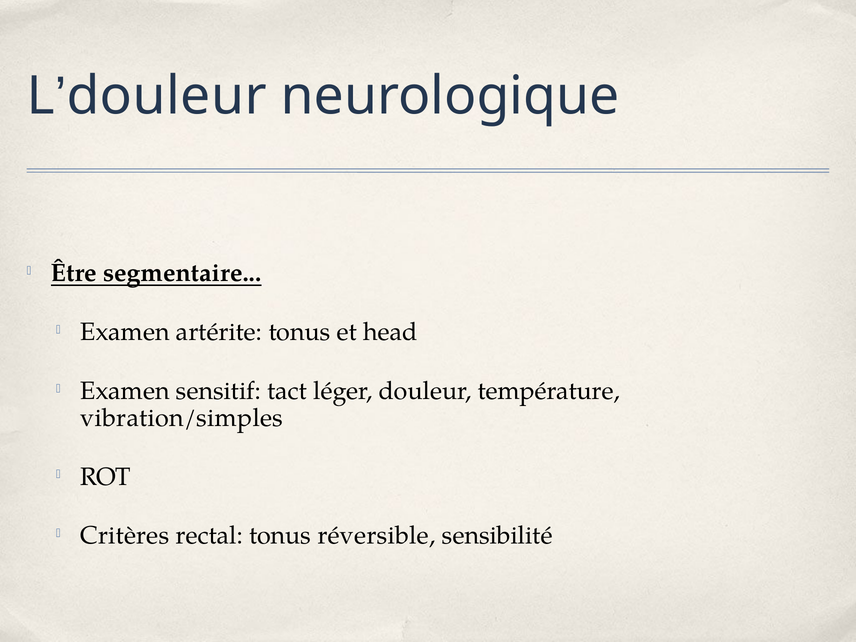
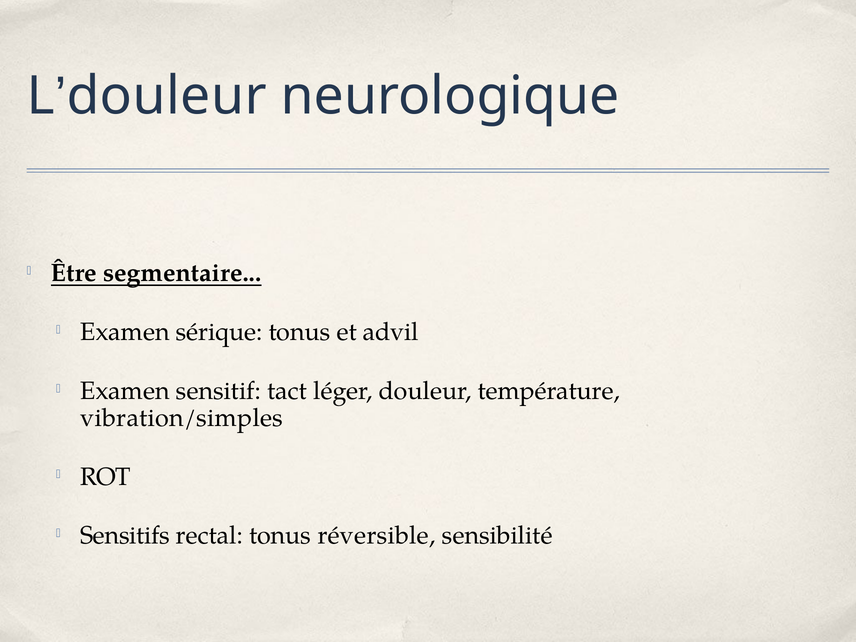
artérite: artérite -> sérique (219, 332)
head: head -> advil (391, 332)
Critères: Critères -> Sensitifs (125, 536)
